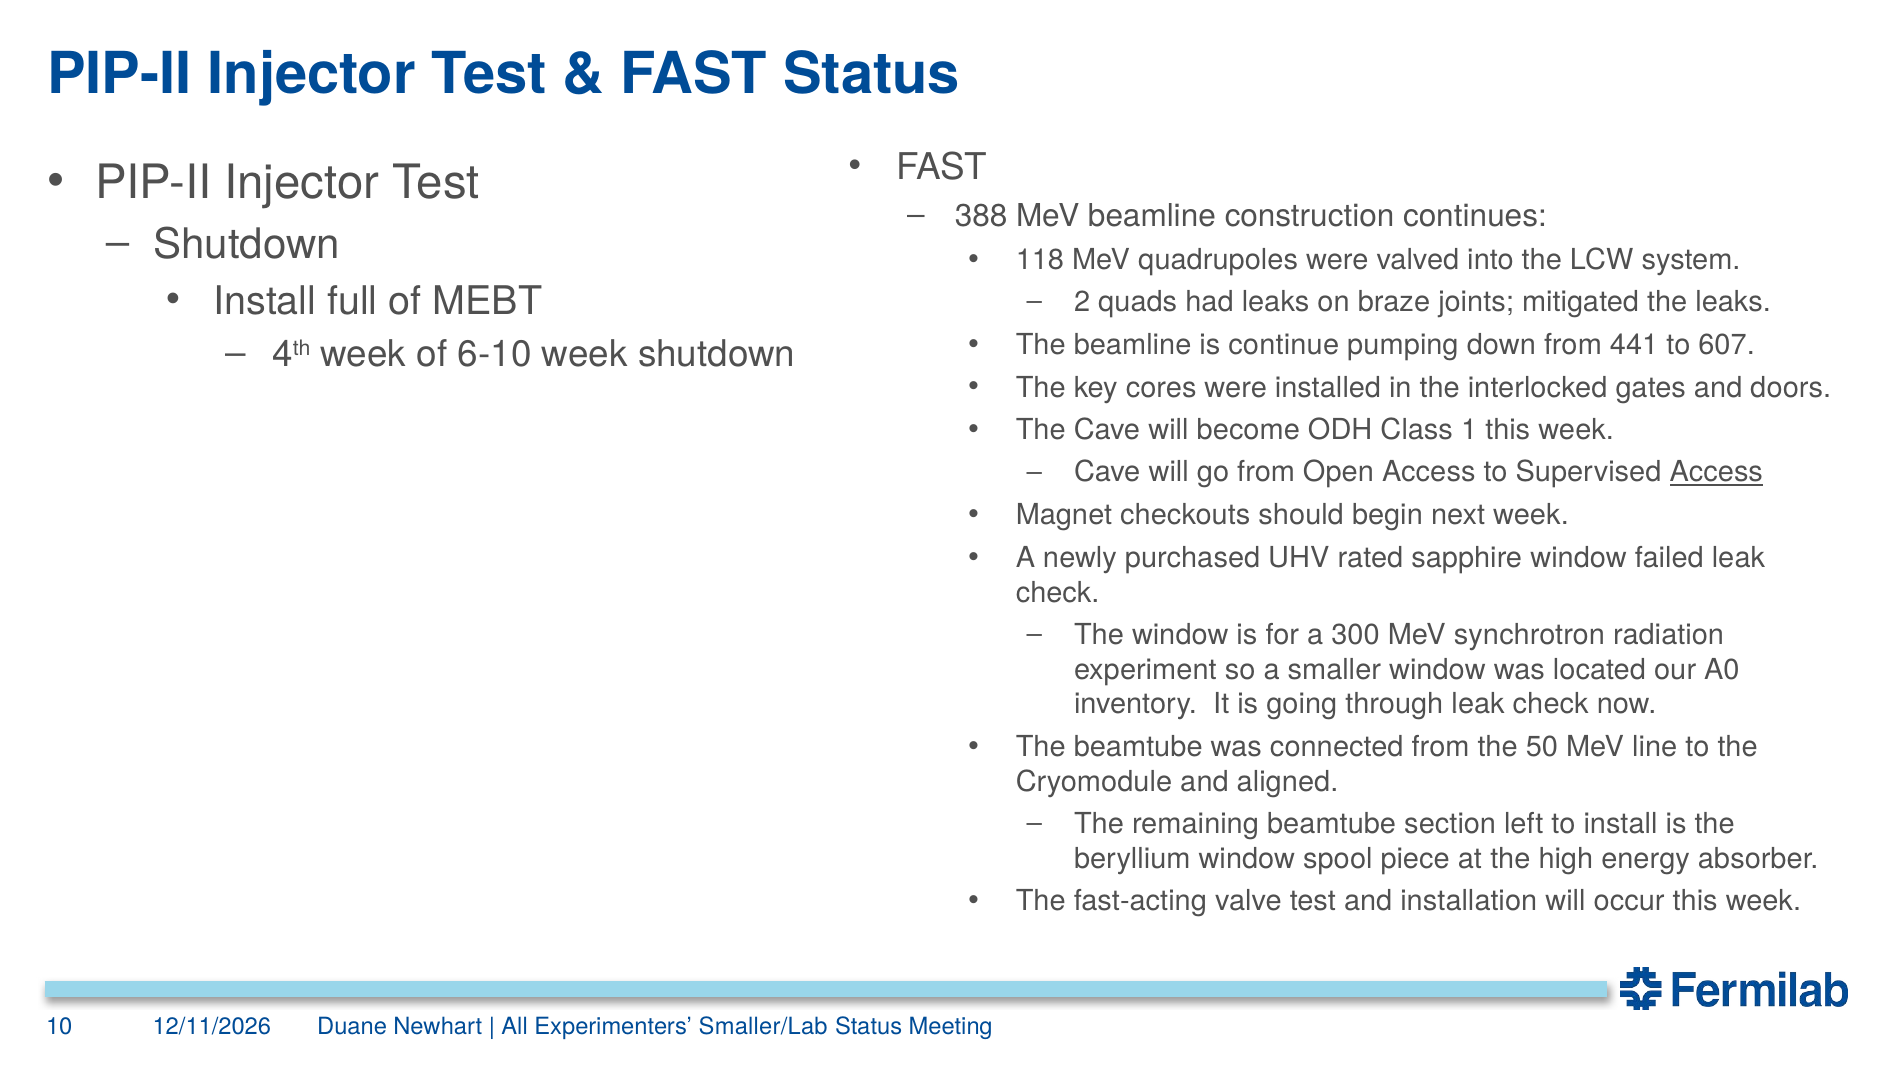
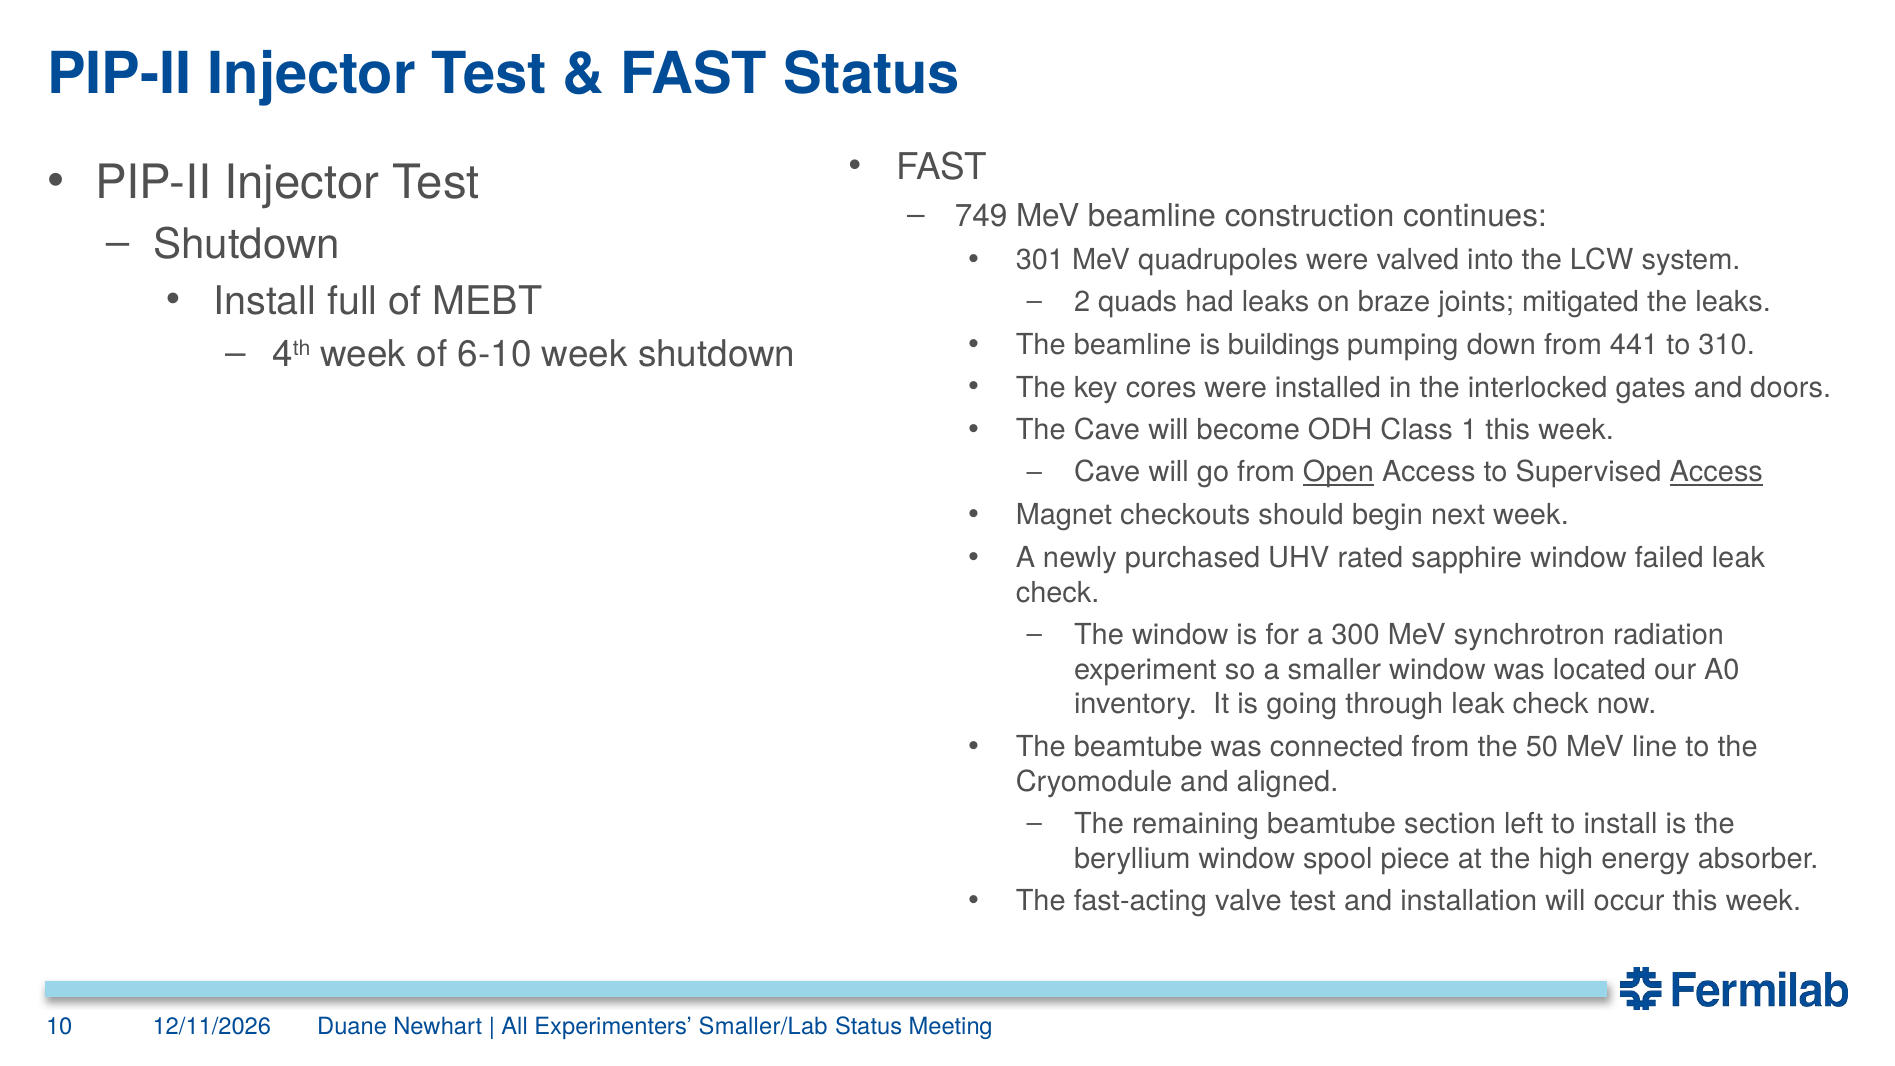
388: 388 -> 749 (981, 216)
118: 118 -> 301 (1040, 260)
continue: continue -> buildings (1284, 345)
607: 607 -> 310 (1727, 345)
Open underline: none -> present (1338, 472)
